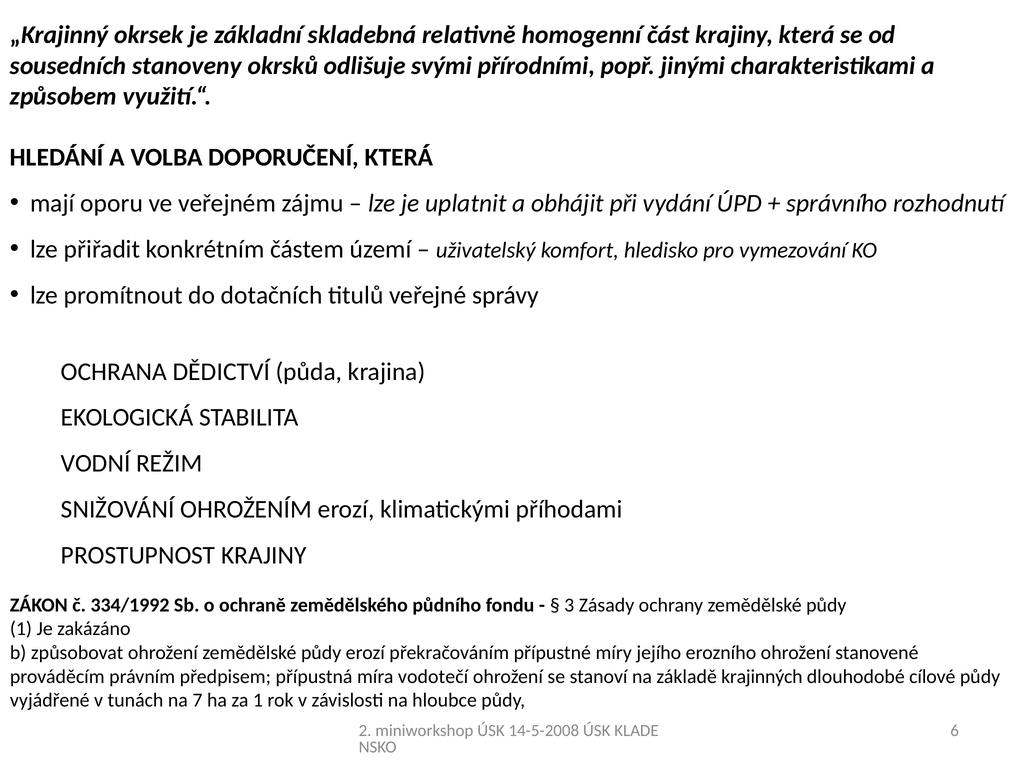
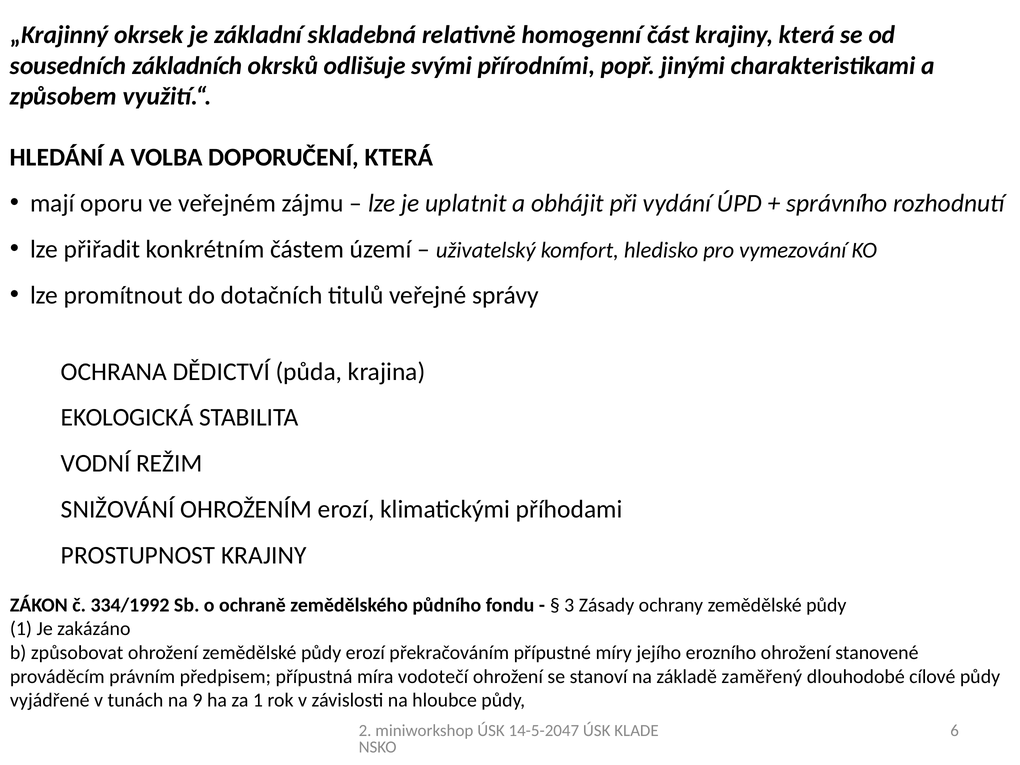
stanoveny: stanoveny -> základních (187, 66)
krajinných: krajinných -> zaměřený (762, 677)
7: 7 -> 9 (197, 700)
14-5-2008: 14-5-2008 -> 14-5-2047 (544, 730)
